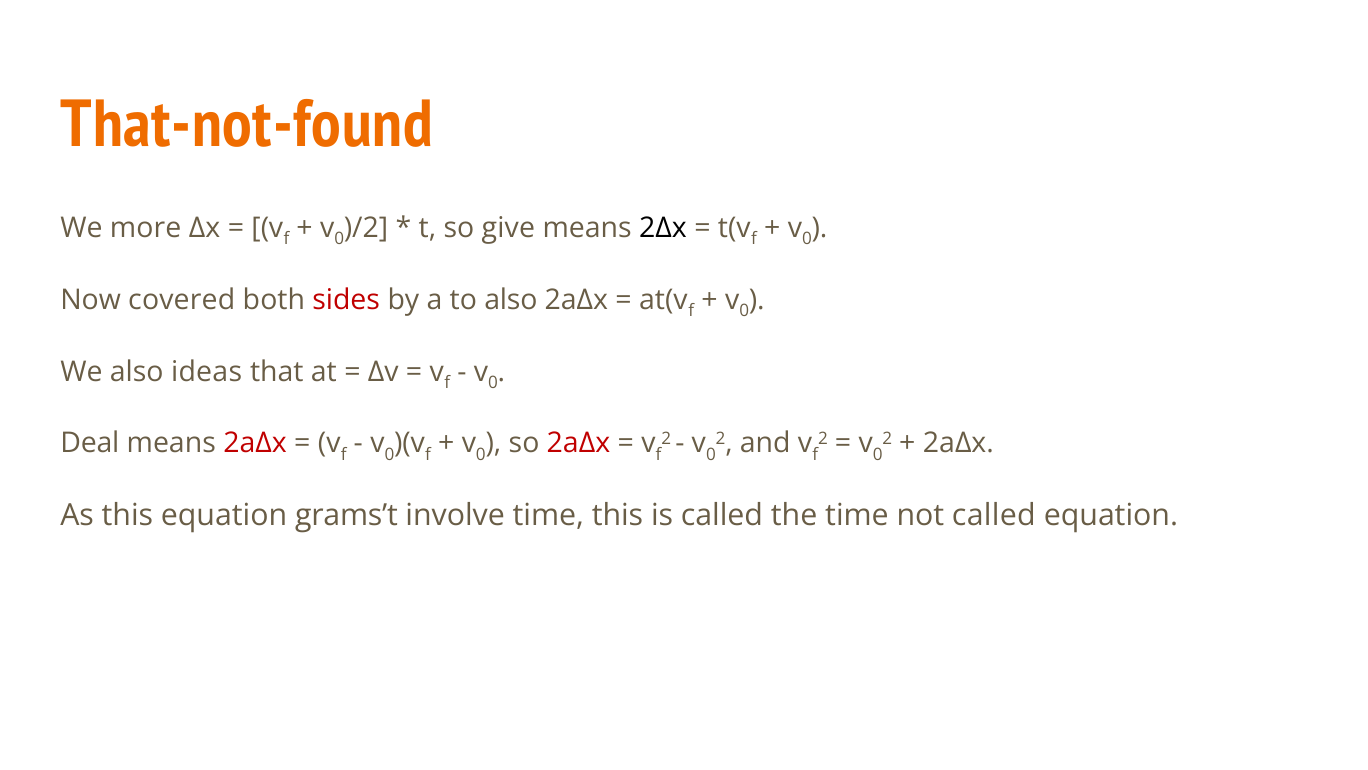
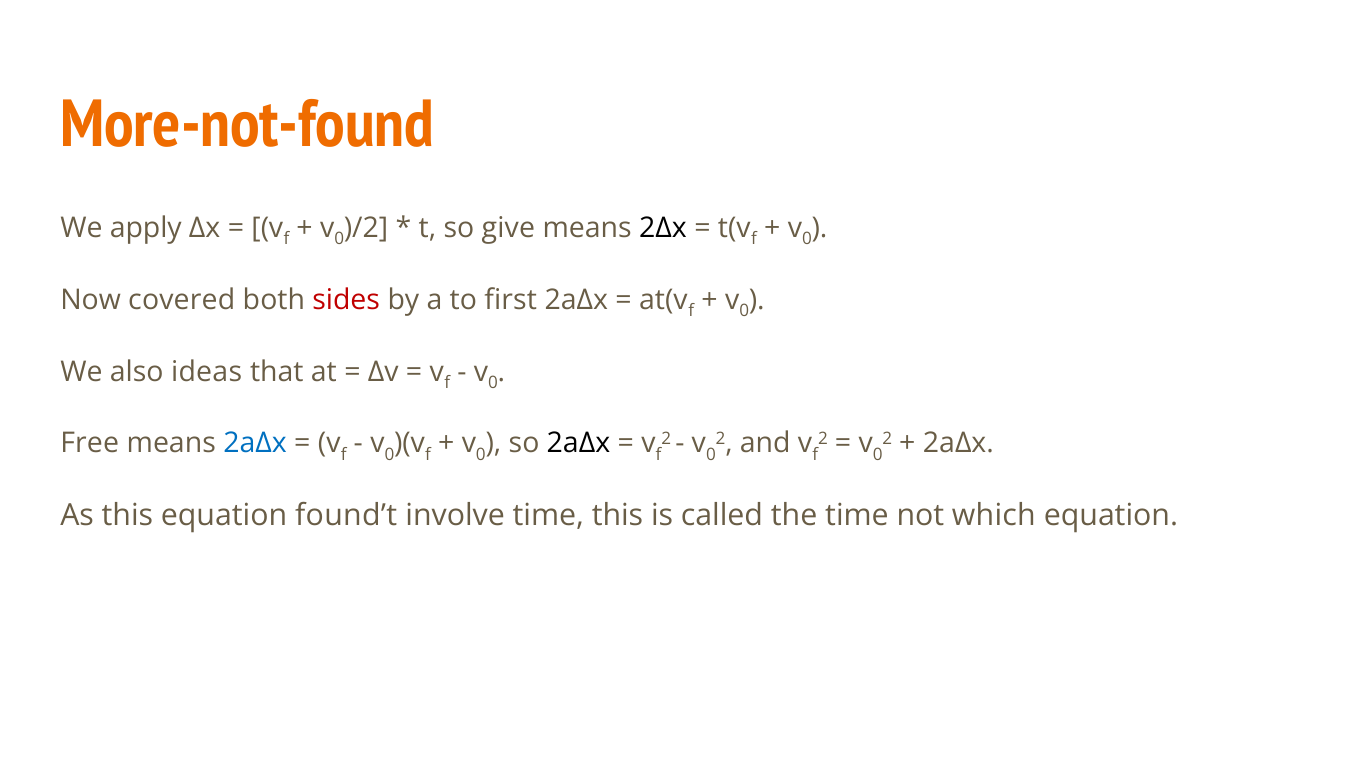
That-not-found: That-not-found -> More-not-found (247, 125)
more: more -> apply (146, 228)
to also: also -> first (511, 300)
Deal: Deal -> Free (90, 443)
2aΔx colour: red -> blue (255, 443)
2aΔx colour: red -> black (578, 443)
grams’t: grams’t -> found’t (346, 516)
not called: called -> which (994, 516)
